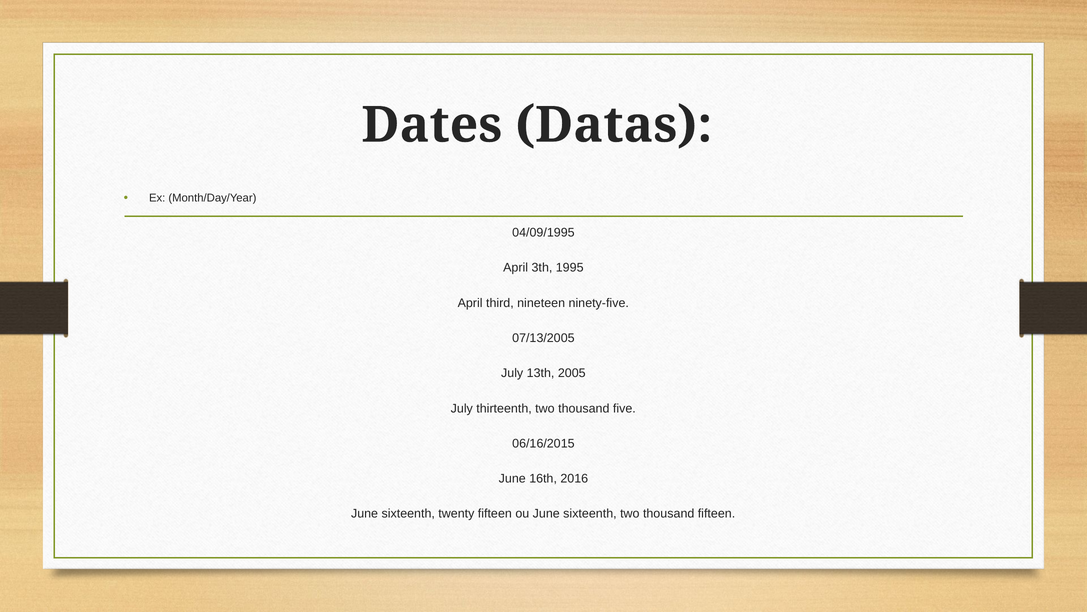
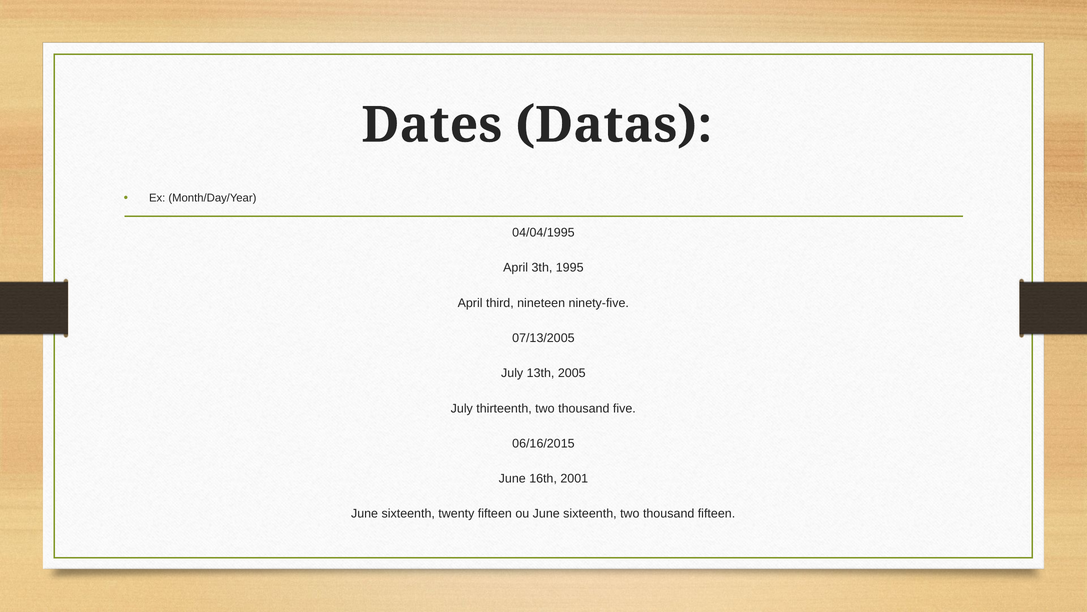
04/09/1995: 04/09/1995 -> 04/04/1995 (543, 232)
2016: 2016 -> 2001 (574, 478)
